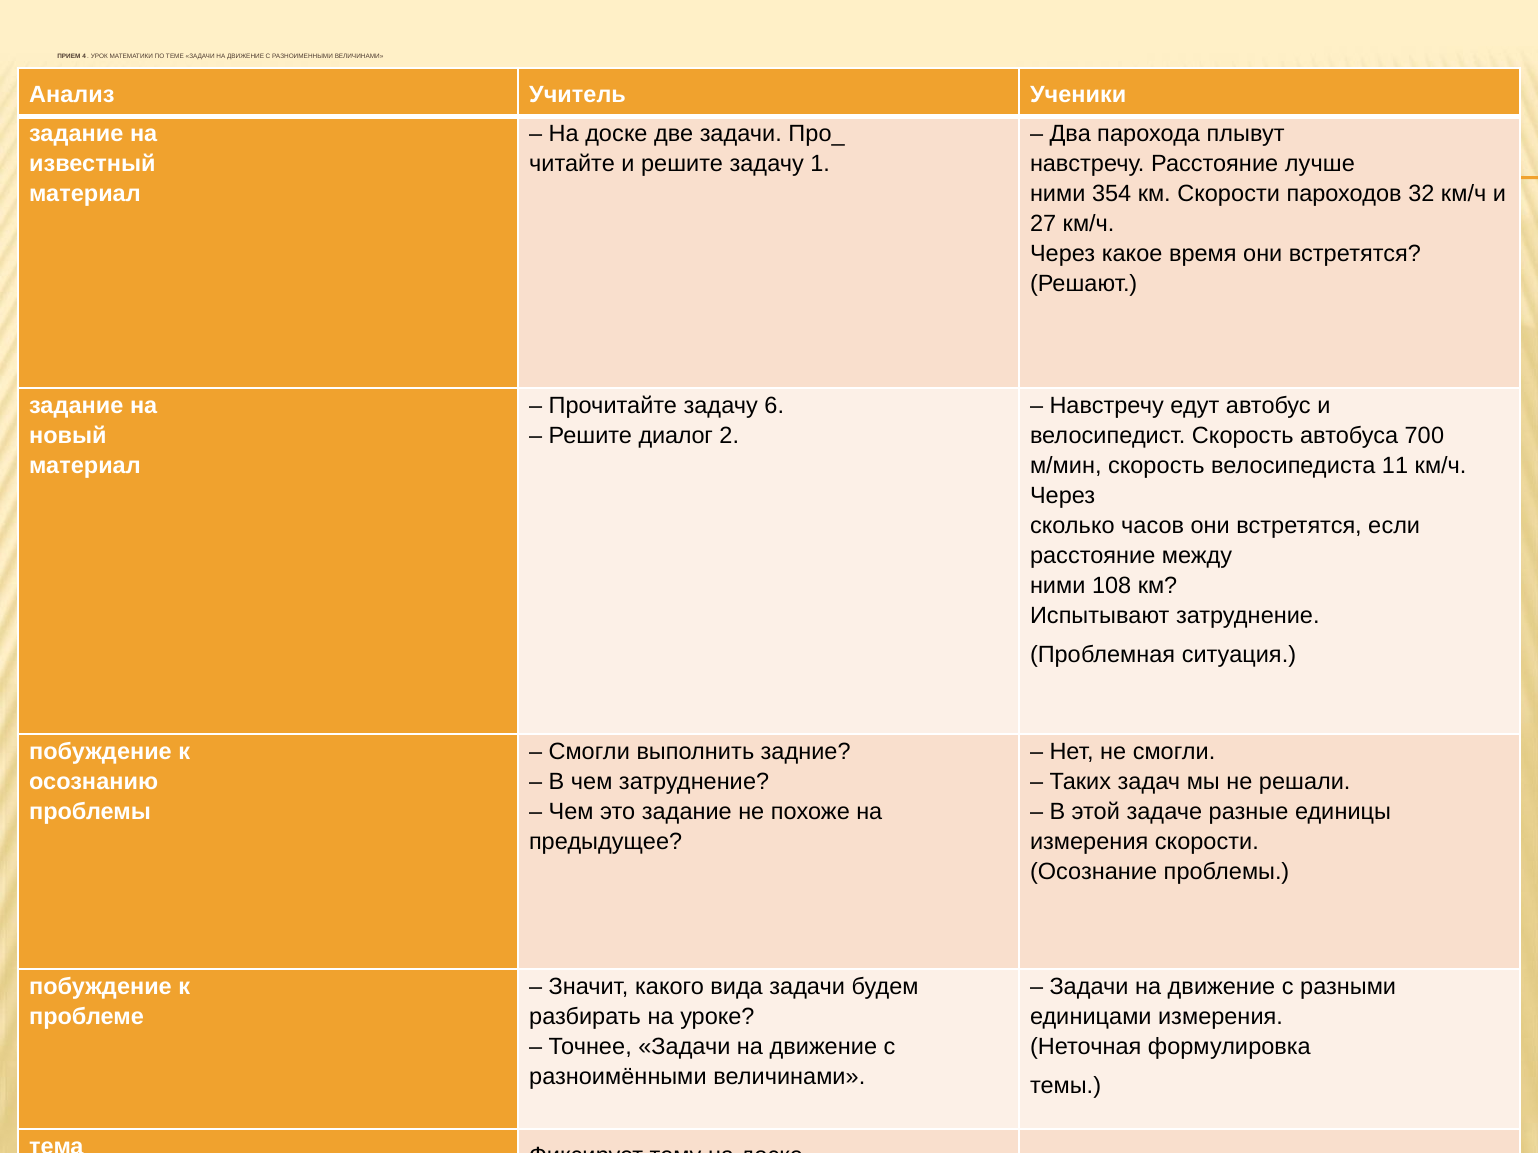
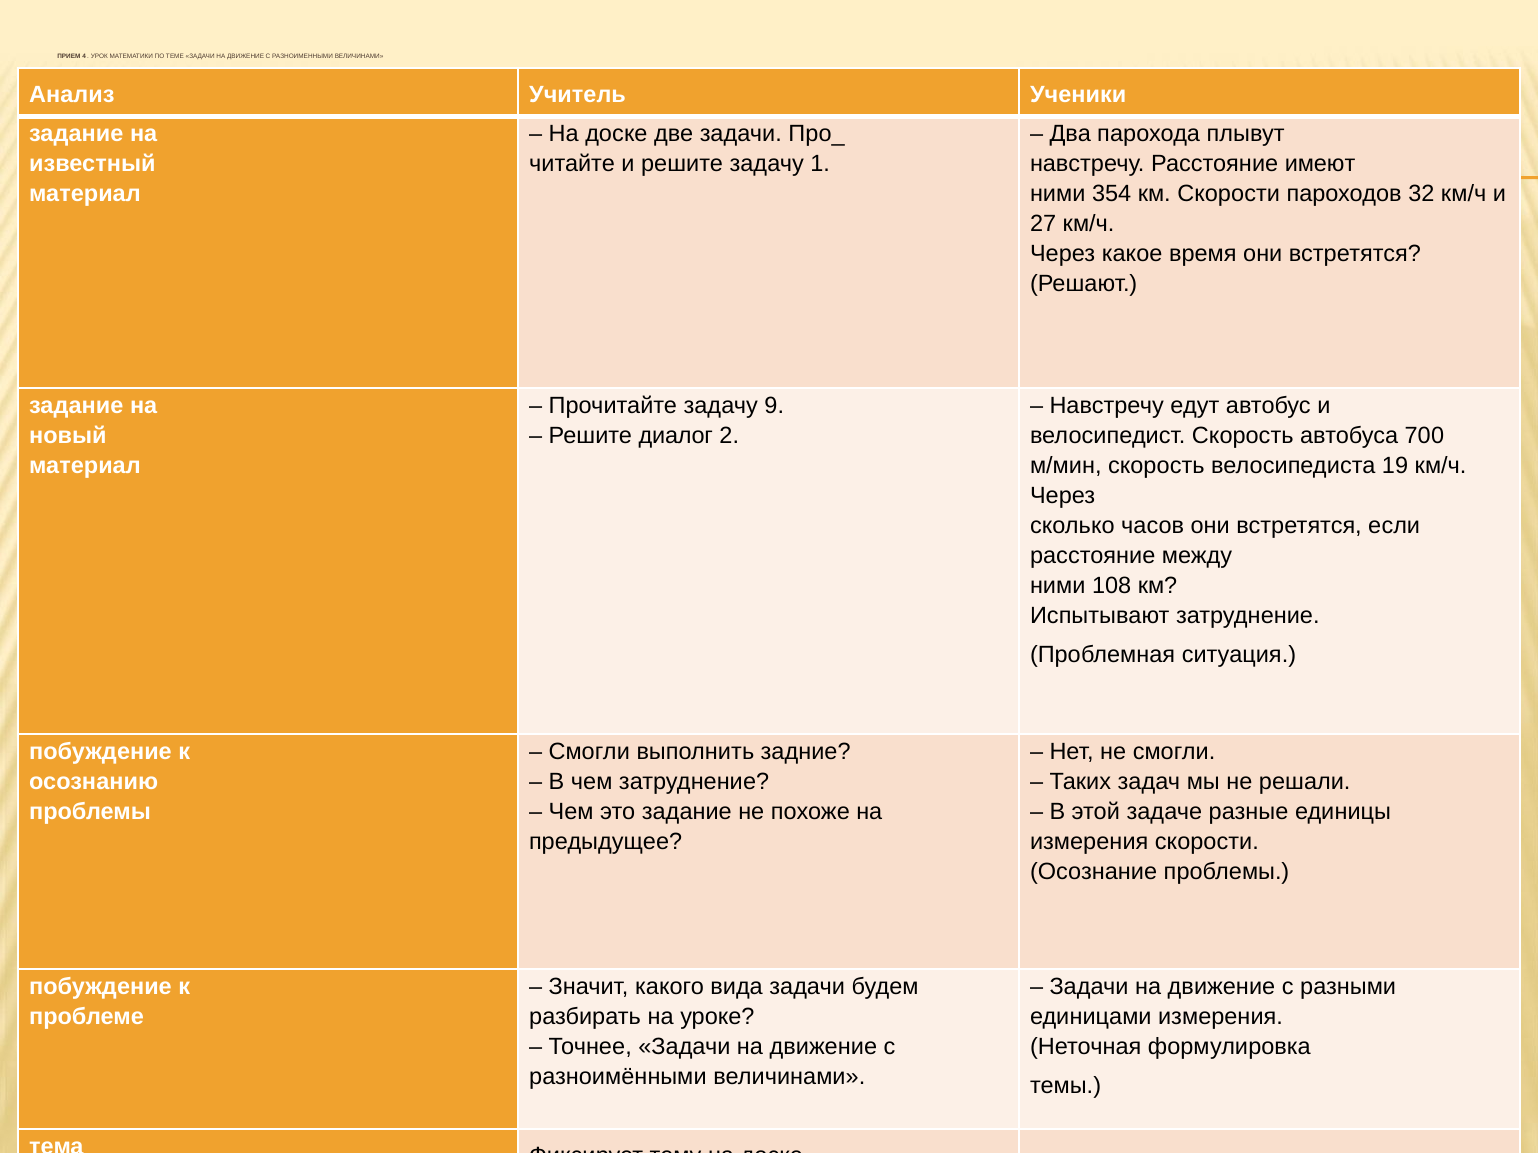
лучше: лучше -> имеют (1320, 164)
6: 6 -> 9 (774, 406)
11: 11 -> 19 (1395, 466)
